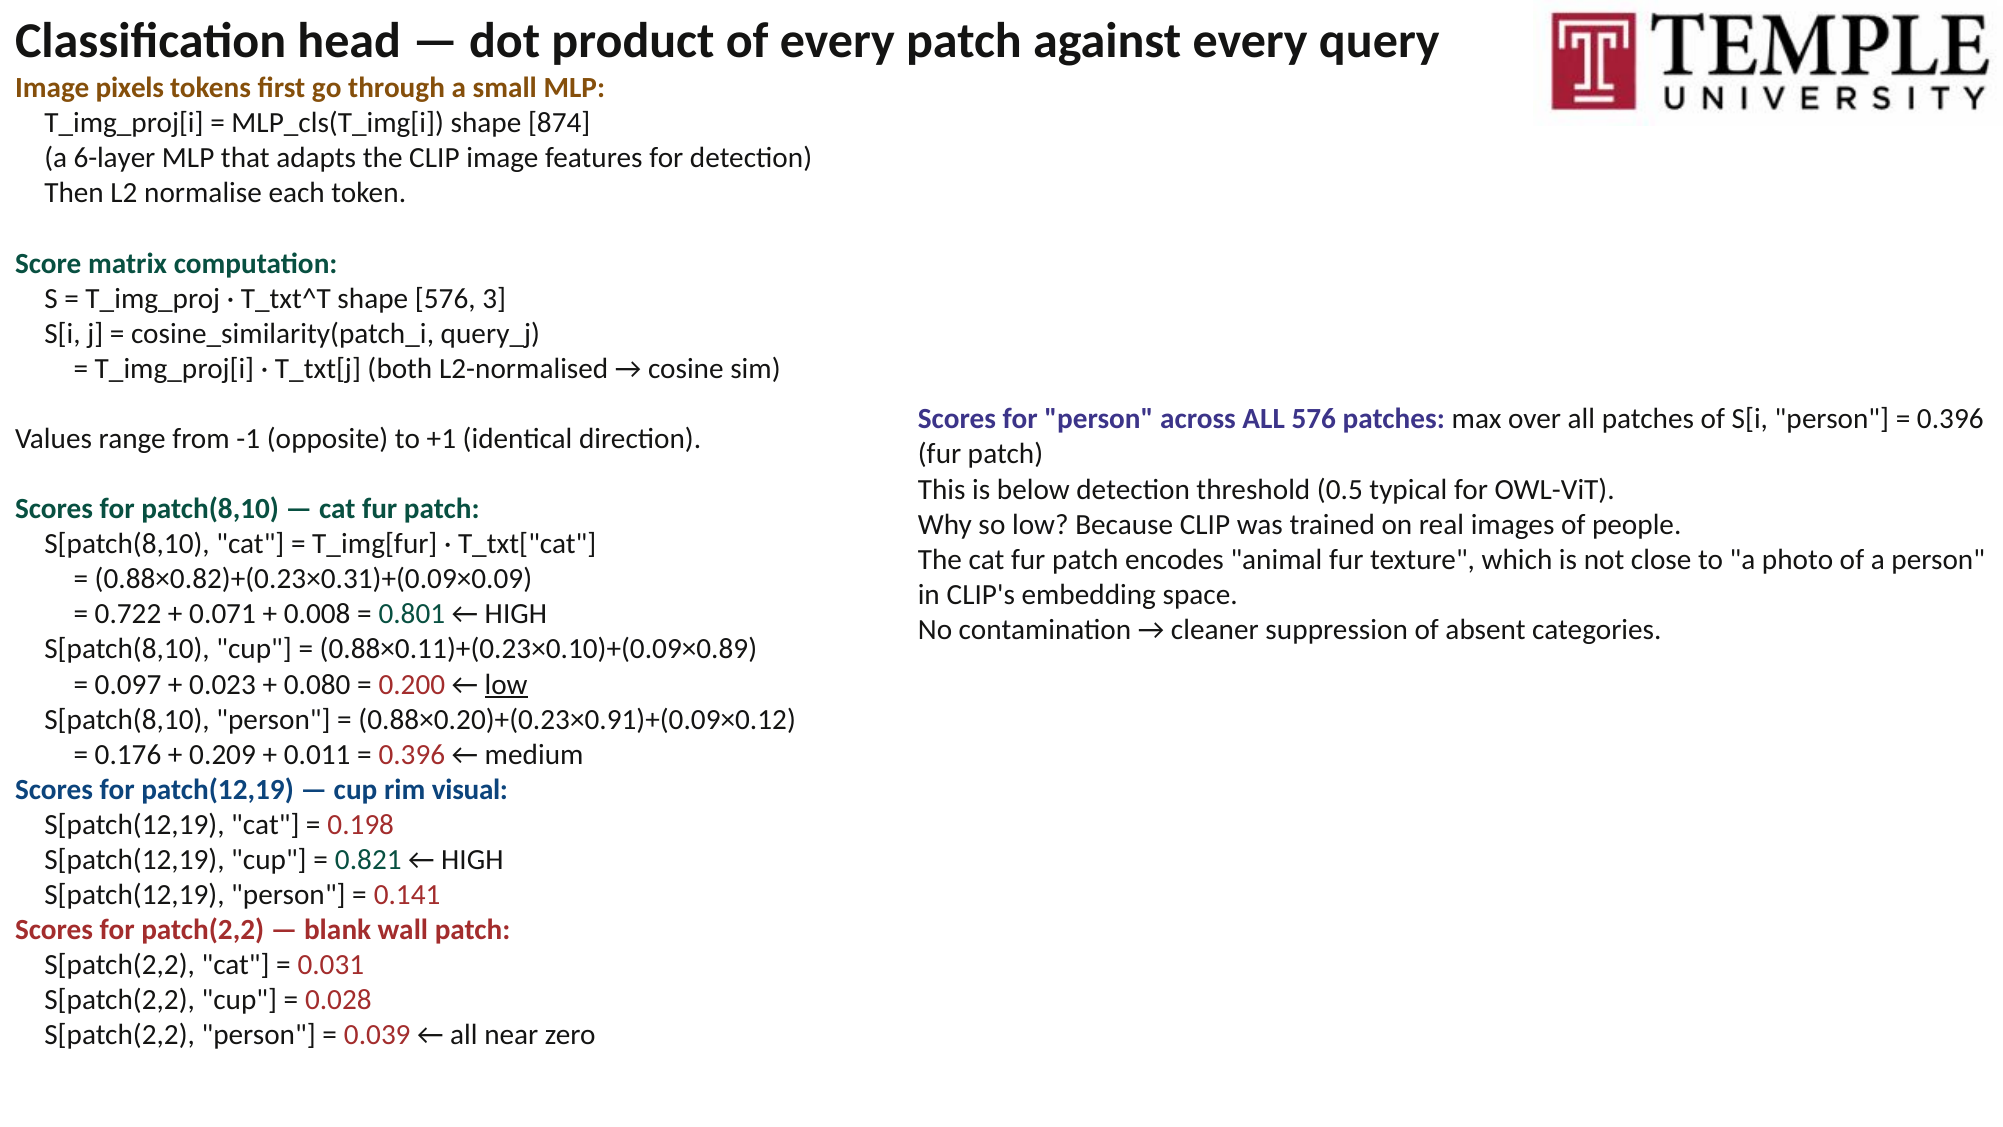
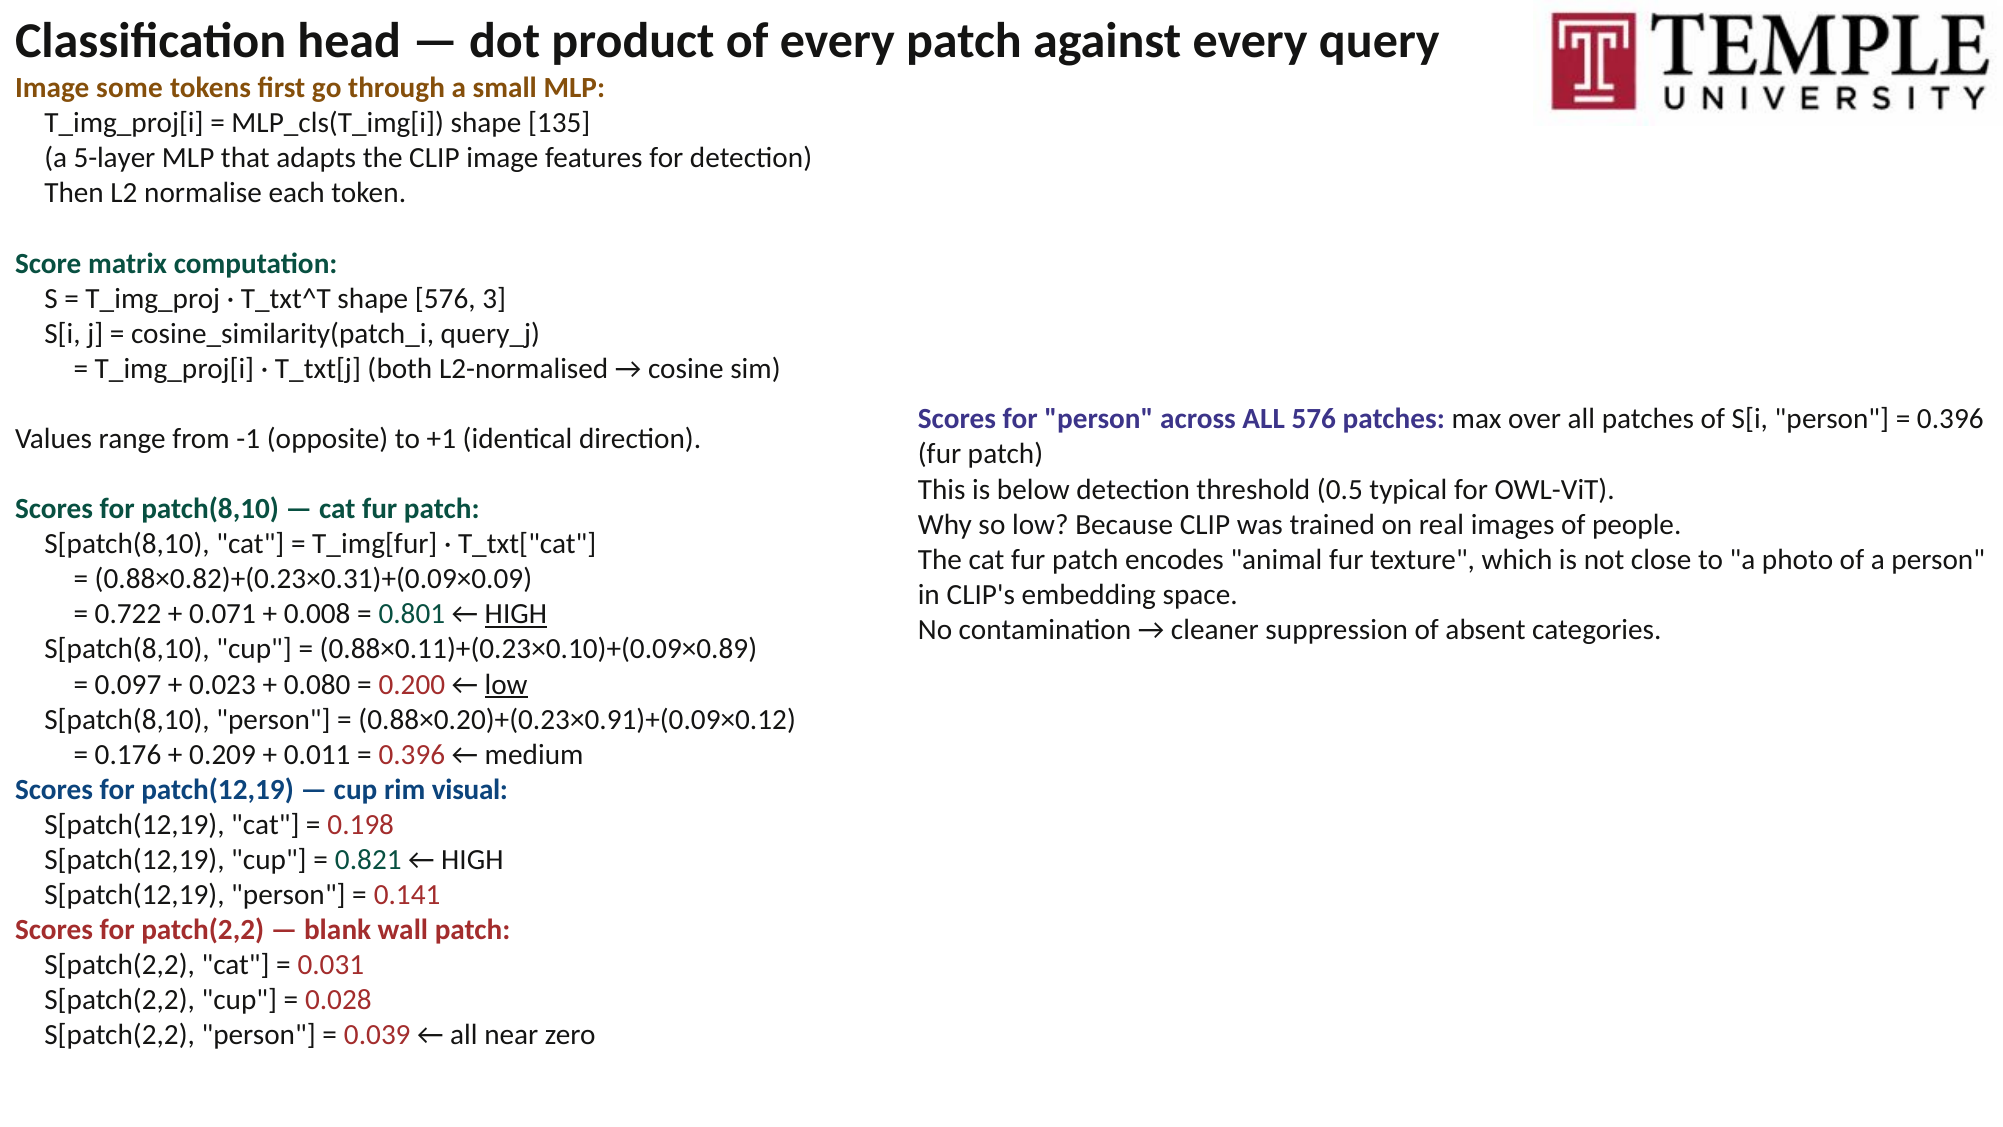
pixels: pixels -> some (130, 88)
874: 874 -> 135 (559, 123)
6-layer: 6-layer -> 5-layer (114, 158)
HIGH underline: none -> present (516, 614)
